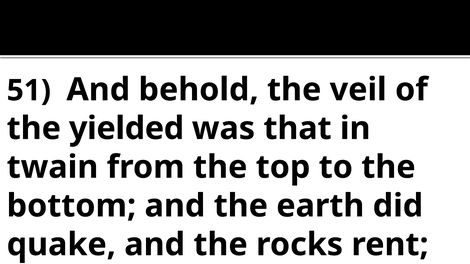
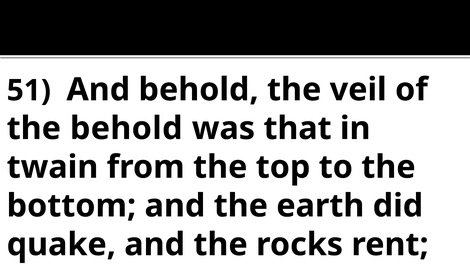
the yielded: yielded -> behold (126, 129)
